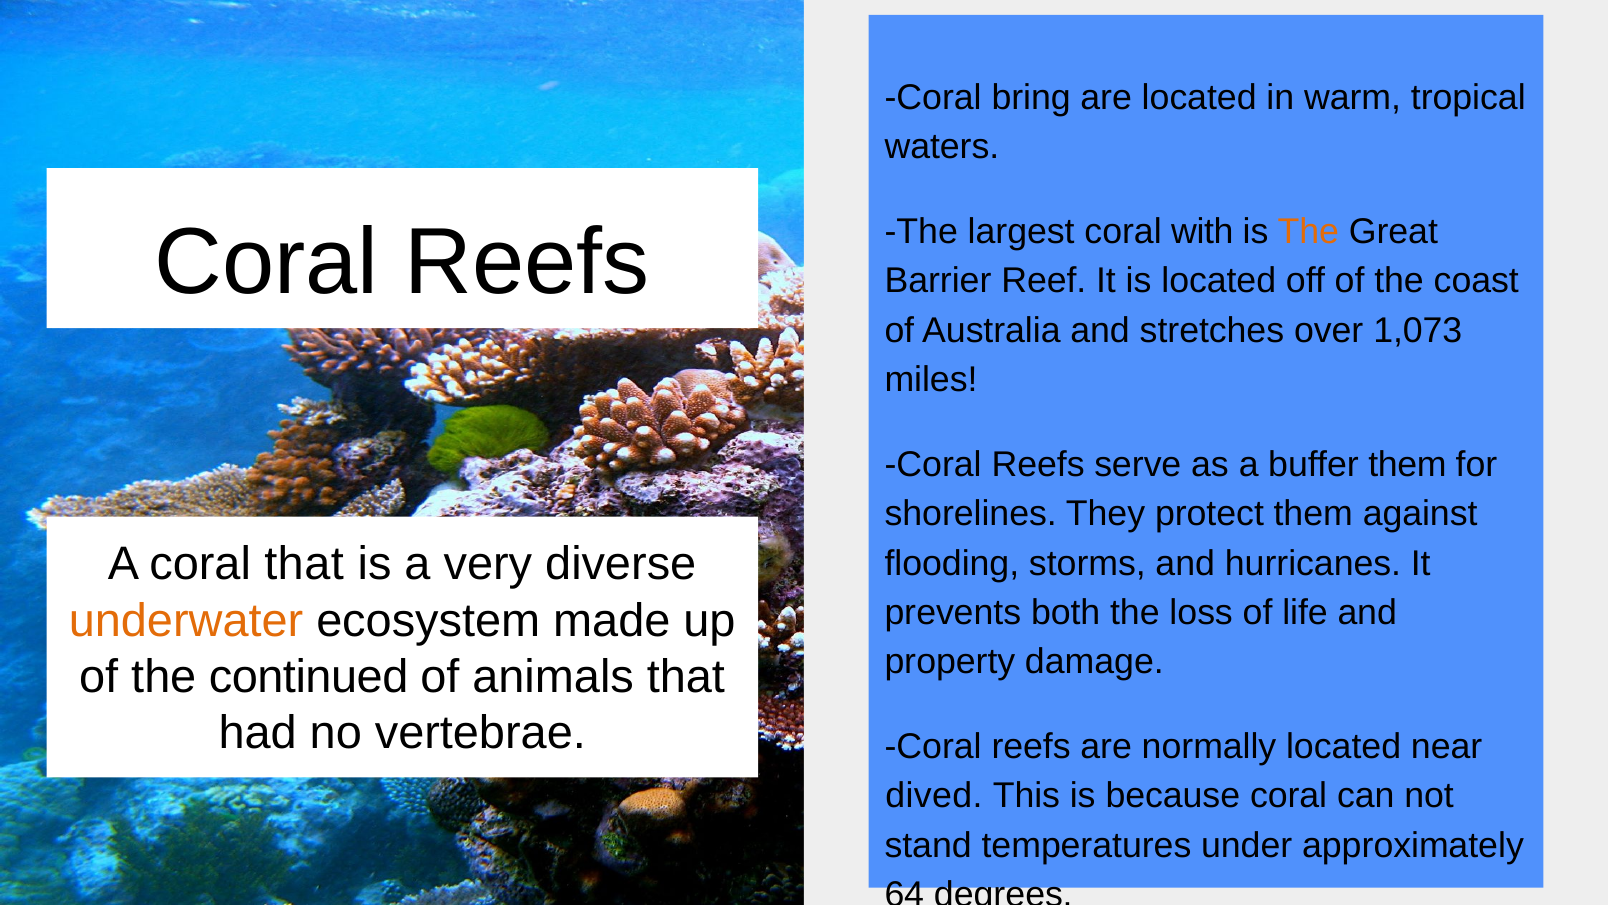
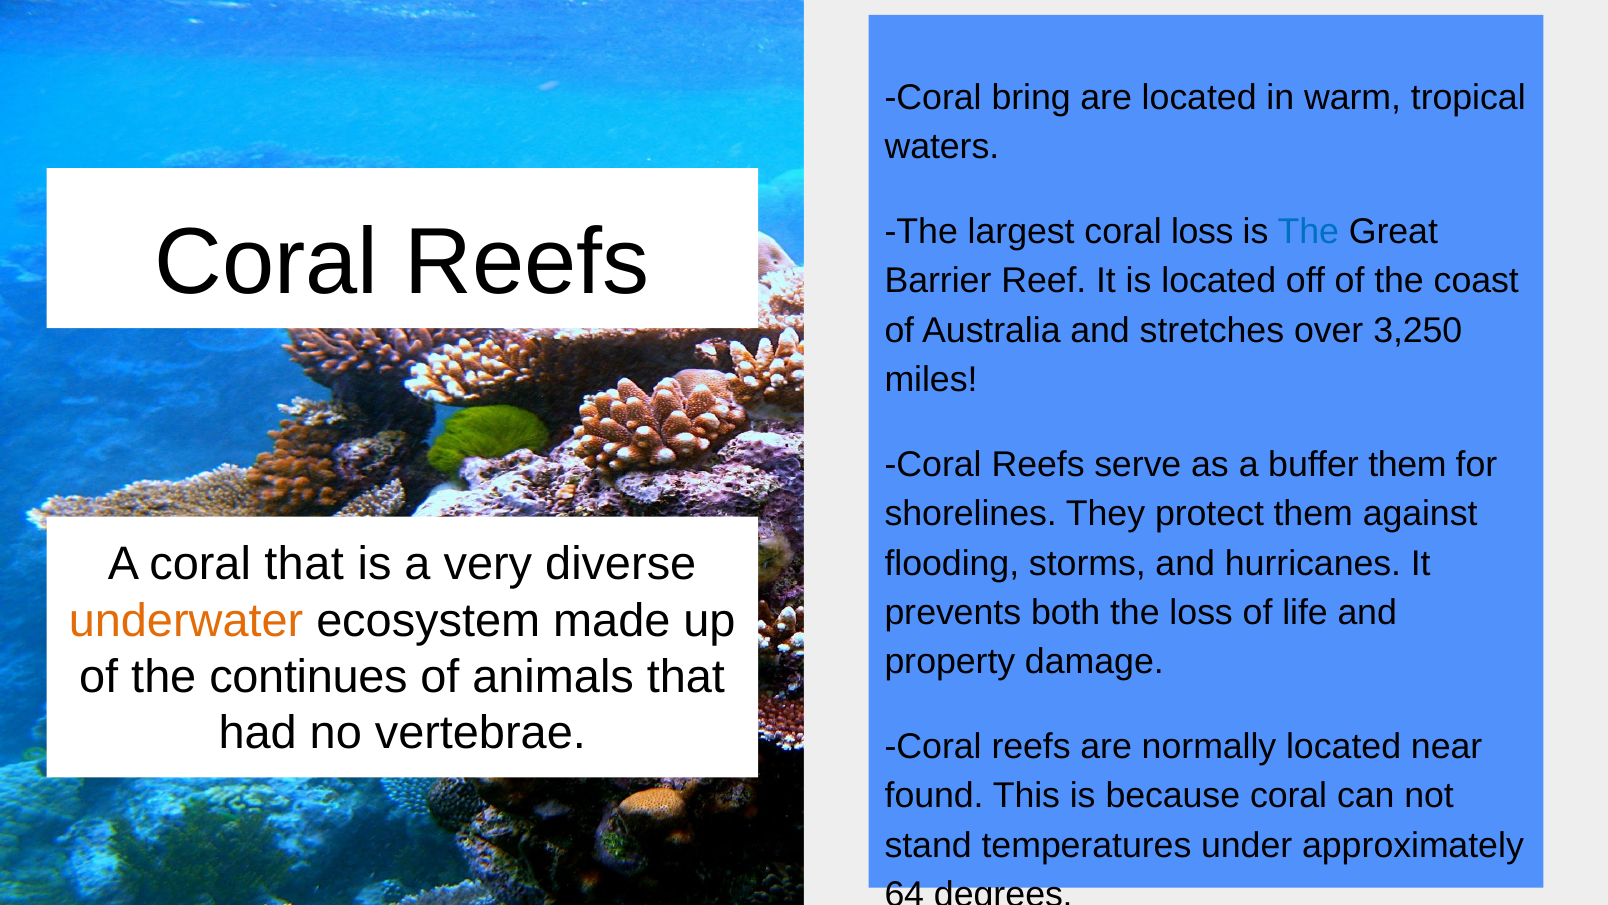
coral with: with -> loss (1202, 232)
The colour: orange -> blue (1308, 232)
1,073: 1,073 -> 3,250 (1418, 330)
continued: continued -> continues (308, 677)
dived: dived -> found (934, 796)
